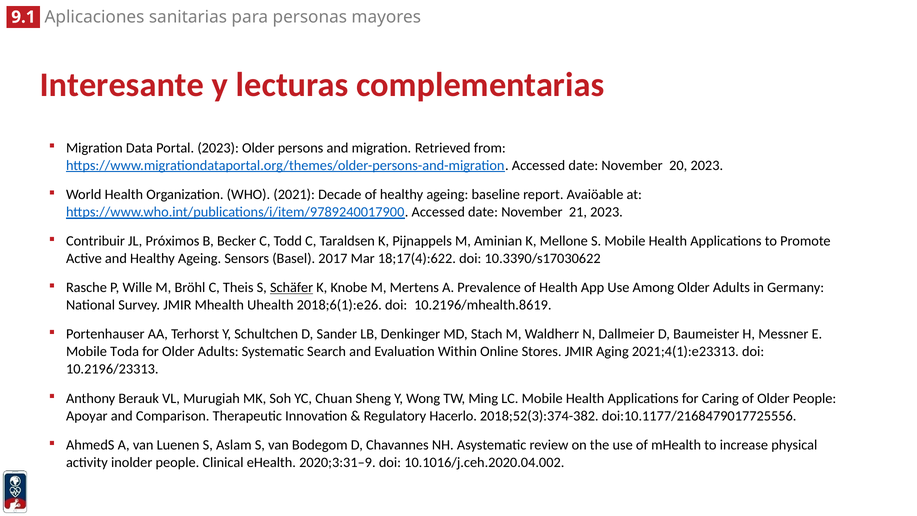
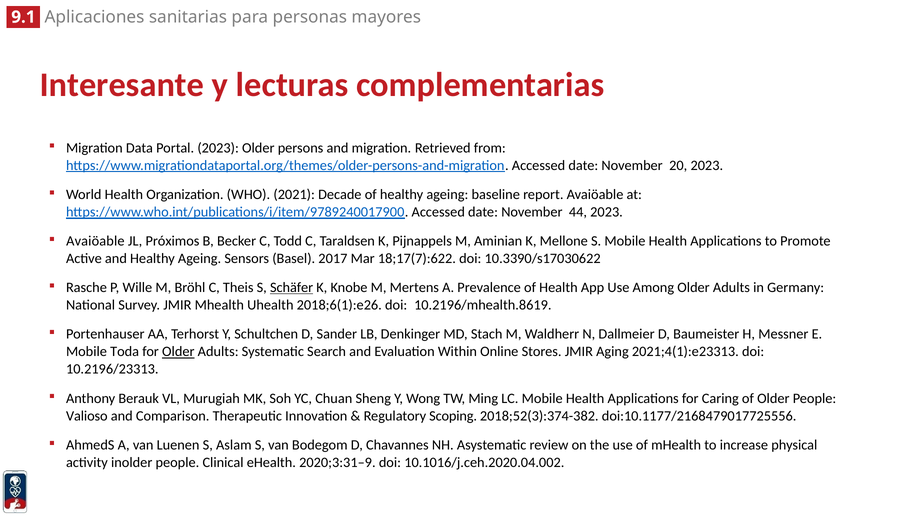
21: 21 -> 44 (578, 212)
Contribuir: Contribuir -> Avaiöable (95, 241)
18;17(4):622: 18;17(4):622 -> 18;17(7):622 (417, 258)
Older underline: none -> present (178, 352)
Apoyar: Apoyar -> Valioso (87, 416)
Hacerlo: Hacerlo -> Scoping (453, 416)
